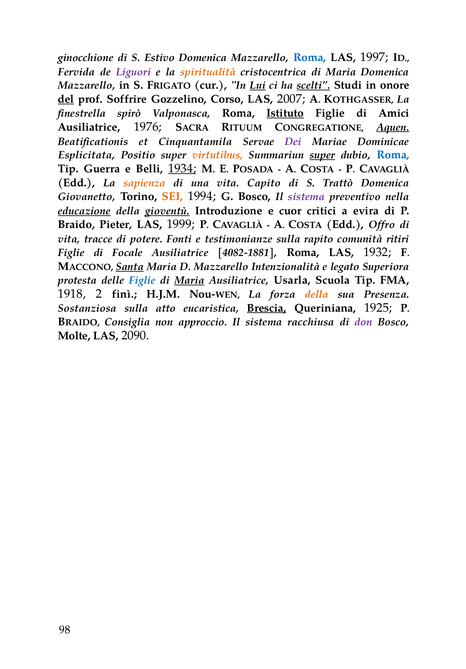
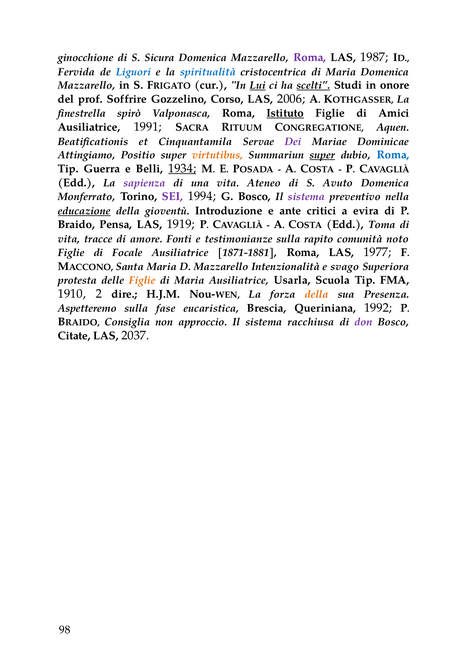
Estivo: Estivo -> Sicura (160, 58)
Roma colour: blue -> purple (310, 57)
1997: 1997 -> 1987 (374, 57)
Liguori colour: purple -> blue (133, 72)
spiritualità colour: orange -> blue (208, 72)
del underline: present -> none (66, 99)
2007: 2007 -> 2006 (291, 99)
1976: 1976 -> 1991 (148, 127)
Aquen underline: present -> none (393, 127)
Esplicitata: Esplicitata -> Attingiamo (86, 155)
sapienza colour: orange -> purple (145, 183)
Capito: Capito -> Ateneo (264, 183)
Trattò: Trattò -> Avuto (338, 183)
Giovanetto: Giovanetto -> Monferrato (86, 197)
SEI colour: orange -> purple (172, 197)
gioventù underline: present -> none (167, 211)
cuor: cuor -> ante (290, 211)
Pieter: Pieter -> Pensa (116, 224)
1999: 1999 -> 1919 (181, 224)
Offro: Offro -> Toma (382, 225)
potere: potere -> amore (146, 239)
ritiri: ritiri -> noto (398, 239)
4082-1881: 4082-1881 -> 1871-1881 (247, 252)
1932: 1932 -> 1977 (377, 252)
Santa underline: present -> none (130, 267)
legato: legato -> svago (345, 267)
Figlie colour: blue -> orange (142, 280)
Maria underline: present -> none (189, 280)
1918: 1918 -> 1910 (72, 294)
finì: finì -> dire (124, 294)
Sostanziosa: Sostanziosa -> Aspetteremo (87, 308)
atto: atto -> fase (166, 308)
Brescia underline: present -> none (267, 308)
1925: 1925 -> 1992 (378, 308)
Molte: Molte -> Citate (74, 336)
2090: 2090 -> 2037 (135, 335)
